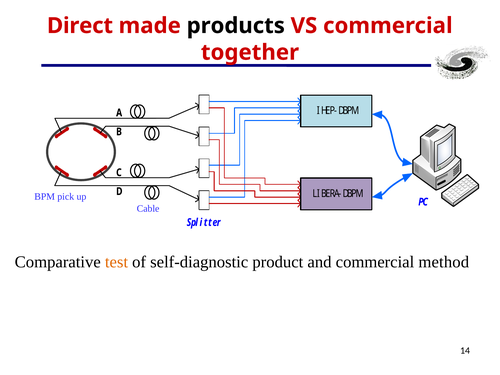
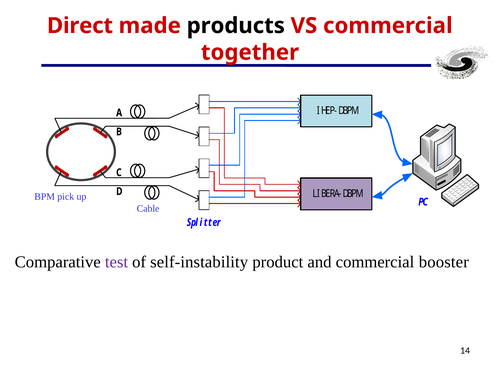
test colour: orange -> purple (116, 262)
self-diagnostic: self-diagnostic -> self-instability (199, 262)
method: method -> booster (444, 262)
